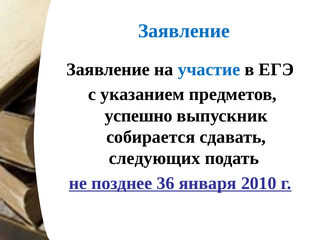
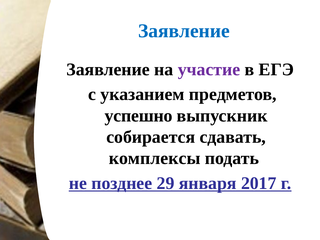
участие colour: blue -> purple (209, 69)
следующих: следующих -> комплексы (155, 158)
36: 36 -> 29 (166, 183)
2010: 2010 -> 2017 (259, 183)
